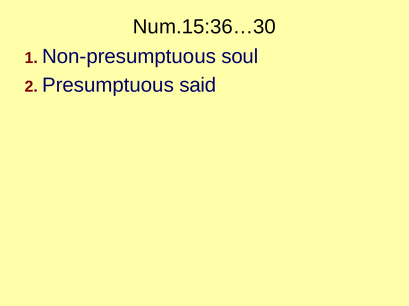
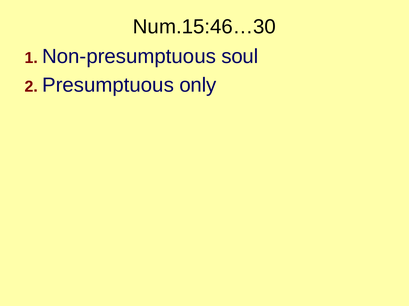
Num.15:36…30: Num.15:36…30 -> Num.15:46…30 (204, 27)
said: said -> only (198, 85)
